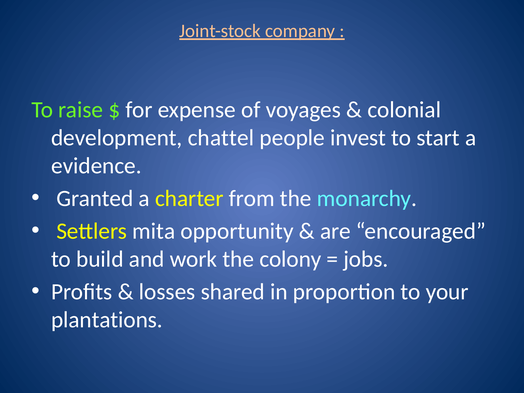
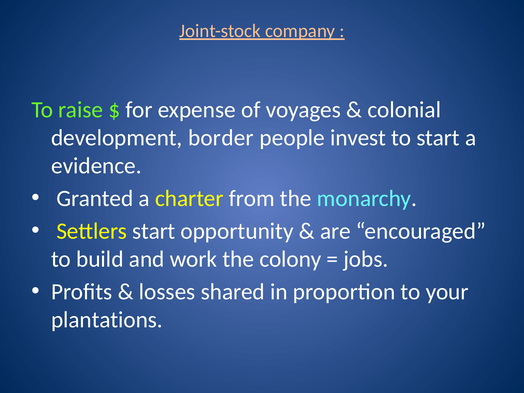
chattel: chattel -> border (221, 138)
Settlers mita: mita -> start (154, 231)
